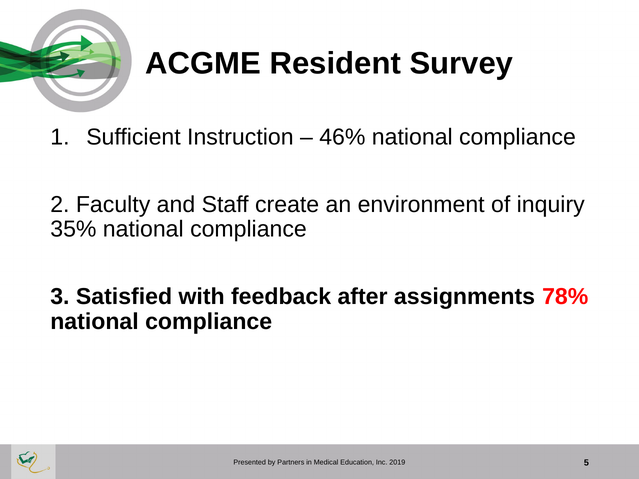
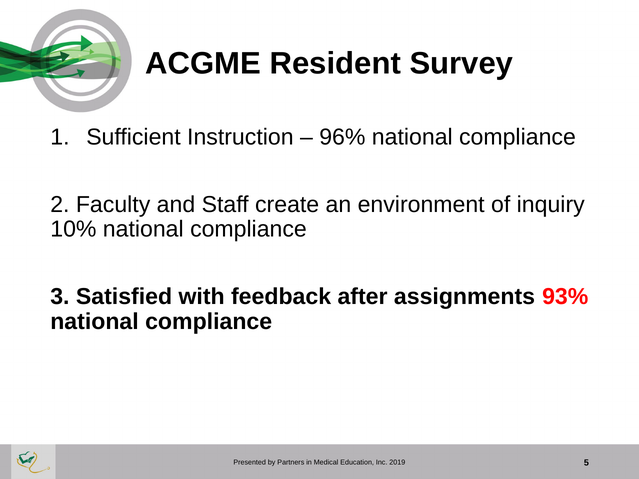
46%: 46% -> 96% (342, 137)
35%: 35% -> 10% (73, 229)
78%: 78% -> 93% (565, 297)
